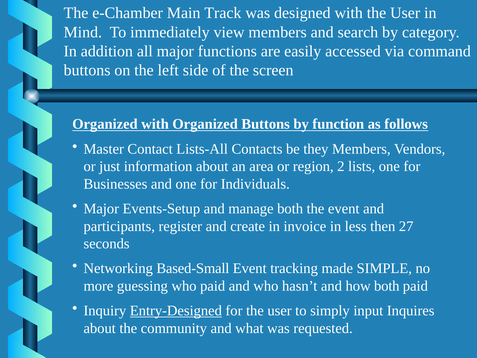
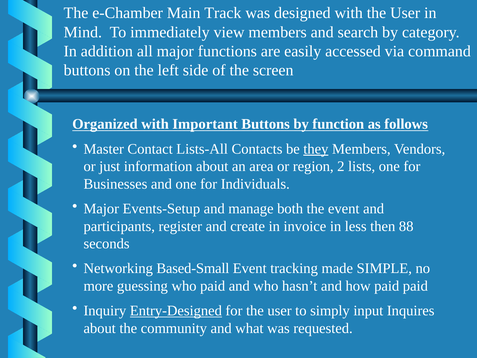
with Organized: Organized -> Important (205, 124)
they underline: none -> present (316, 149)
27: 27 -> 88 (406, 226)
how both: both -> paid (387, 286)
